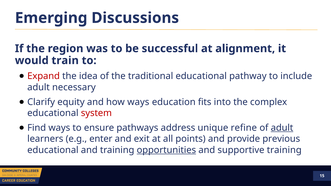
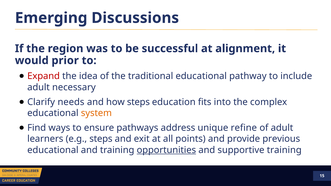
train: train -> prior (65, 61)
equity: equity -> needs (71, 102)
how ways: ways -> steps (138, 102)
system colour: red -> orange (96, 113)
adult underline: present -> none (282, 128)
e.g enter: enter -> steps (101, 139)
